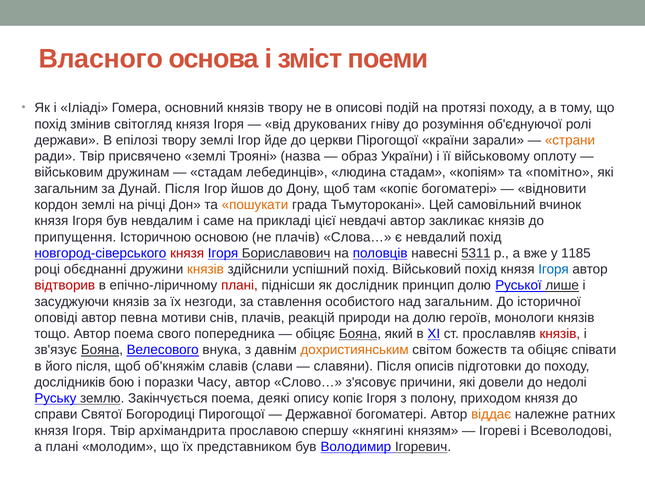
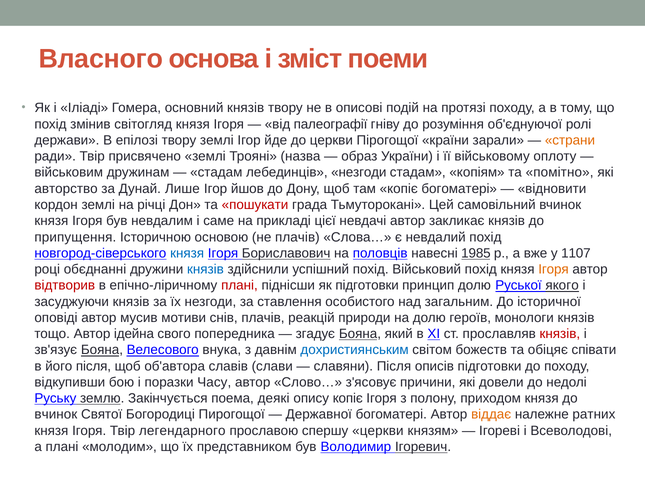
друкованих: друкованих -> палеографії (331, 124)
лебединців людина: людина -> незгоди (359, 172)
загальним: загальним -> авторство (66, 189)
Дунай Після: Після -> Лише (182, 189)
пошукати colour: orange -> red (255, 205)
князя colour: red -> blue (187, 253)
5311: 5311 -> 1985 (476, 253)
1185: 1185 -> 1107 (576, 253)
князів colour: orange -> blue (205, 269)
Ігоря colour: blue -> orange (553, 269)
як дослідник: дослідник -> підготовки (367, 285)
лише: лише -> якого (562, 285)
певна: певна -> мусив (139, 318)
Автор поема: поема -> ідейна (134, 334)
обіцяє: обіцяє -> згадує (315, 334)
дохристиянським colour: orange -> blue (355, 350)
об'княжім: об'княжім -> об'автора (175, 366)
дослідників: дослідників -> відкупивши (70, 382)
справи: справи -> вчинок (56, 414)
архімандрита: архімандрита -> легендарного (182, 430)
спершу княгині: княгині -> церкви (378, 430)
